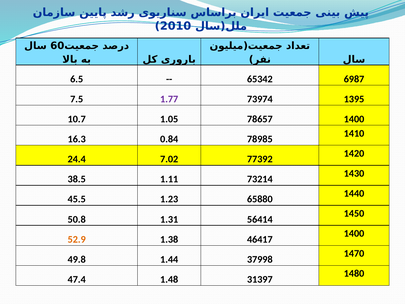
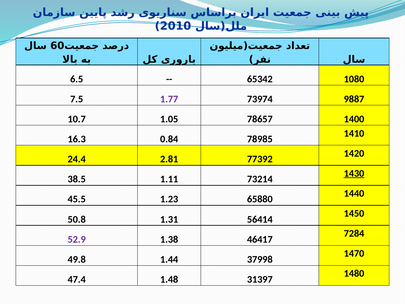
6987: 6987 -> 1080 (354, 79)
1395: 1395 -> 9887 (354, 99)
7.02: 7.02 -> 2.81 (169, 159)
1430 underline: none -> present (354, 173)
1400: 1400 -> 7284 (354, 233)
52.9 colour: orange -> purple (77, 239)
